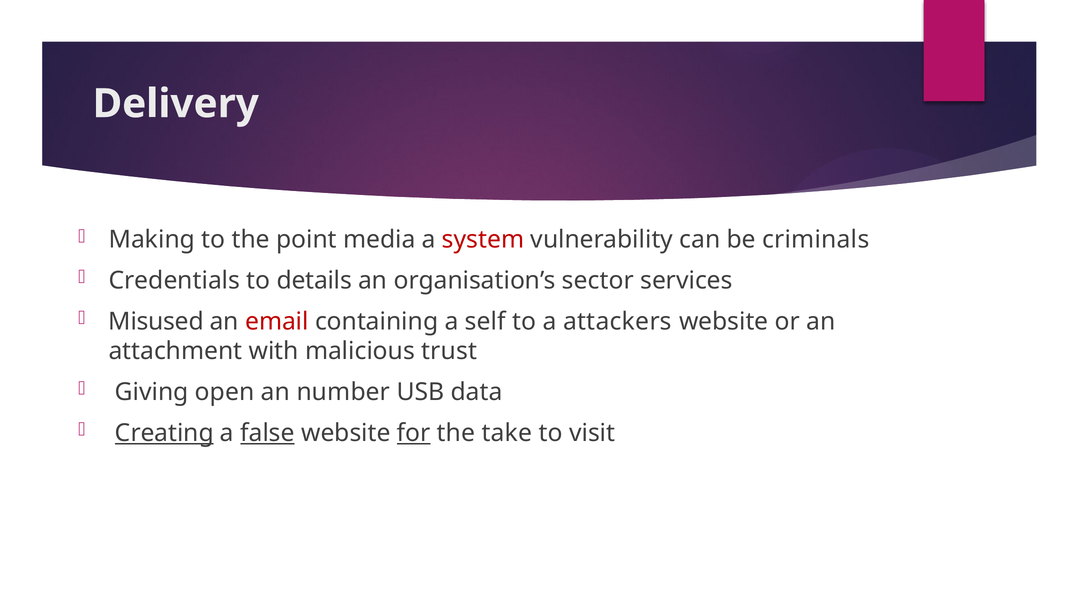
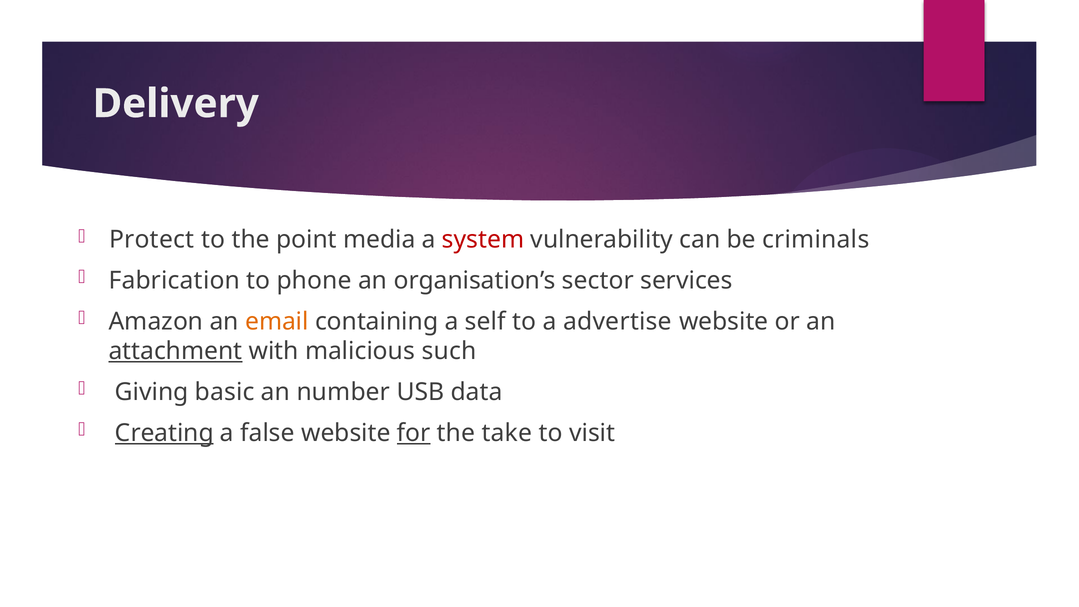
Making: Making -> Protect (152, 240)
Credentials: Credentials -> Fabrication (174, 280)
details: details -> phone (314, 280)
Misused: Misused -> Amazon (156, 321)
email colour: red -> orange (277, 321)
attackers: attackers -> advertise (618, 321)
attachment underline: none -> present (175, 351)
trust: trust -> such (449, 351)
open: open -> basic (225, 392)
false underline: present -> none (267, 433)
